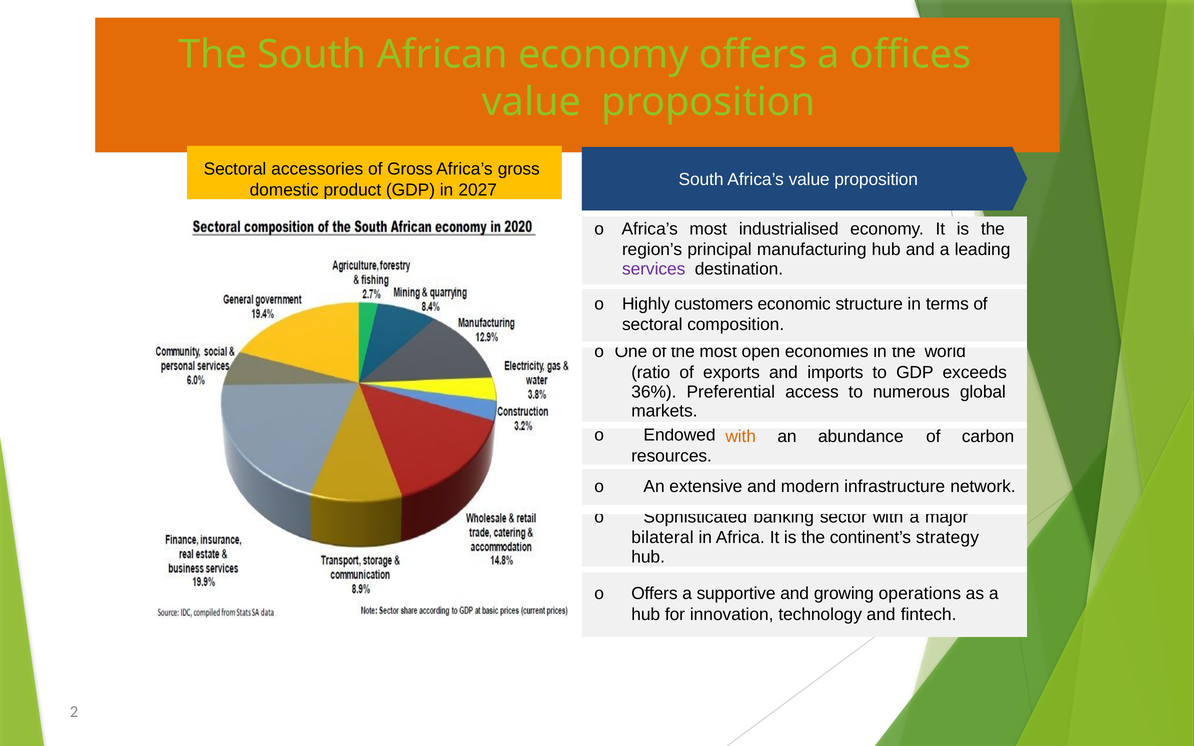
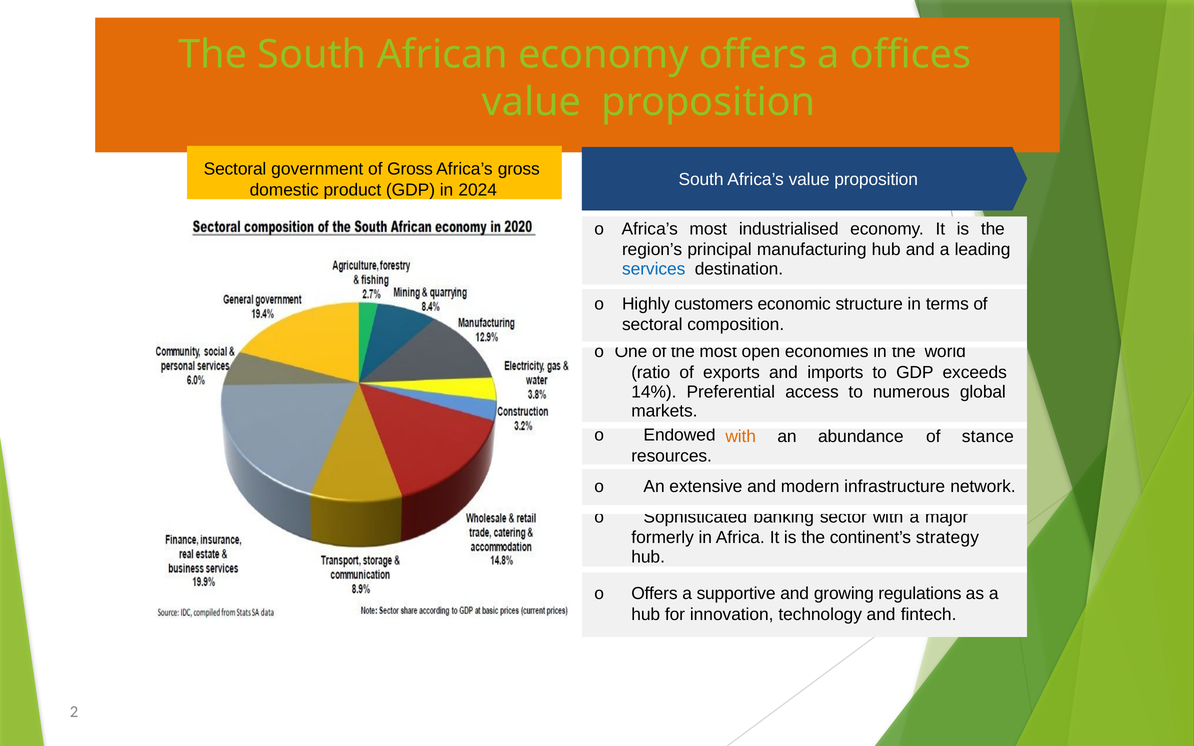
accessories: accessories -> government (317, 169)
2027: 2027 -> 2024 (478, 190)
services colour: purple -> blue (654, 269)
36%: 36% -> 14% (654, 392)
carbon: carbon -> stance (988, 437)
bilateral: bilateral -> formerly (663, 538)
operations: operations -> regulations (920, 594)
